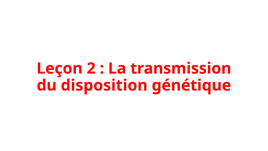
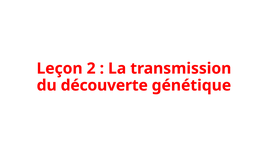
disposition: disposition -> découverte (104, 85)
